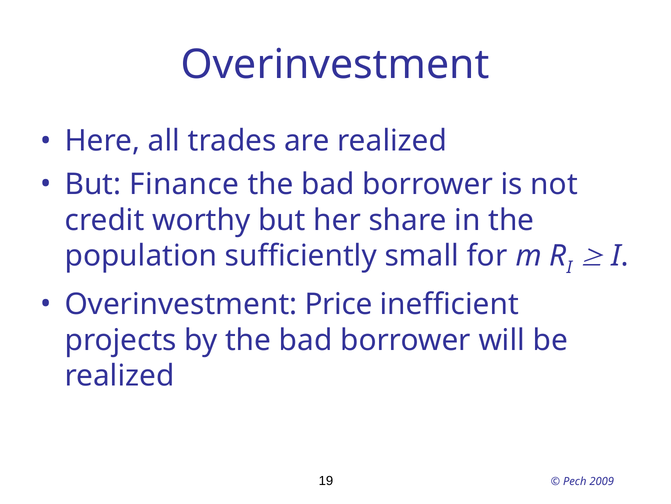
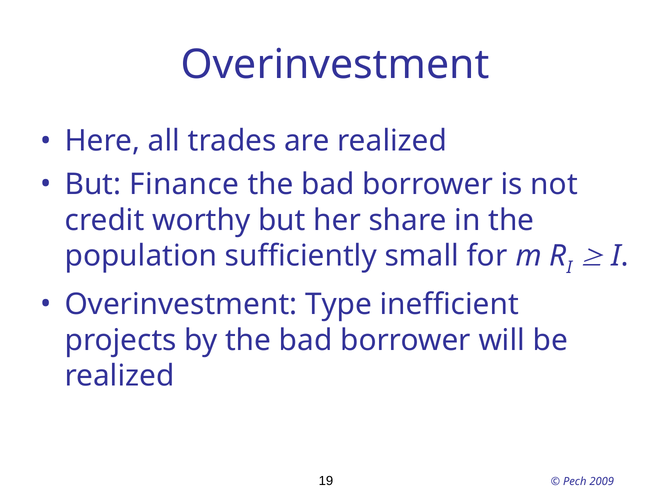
Price: Price -> Type (339, 304)
